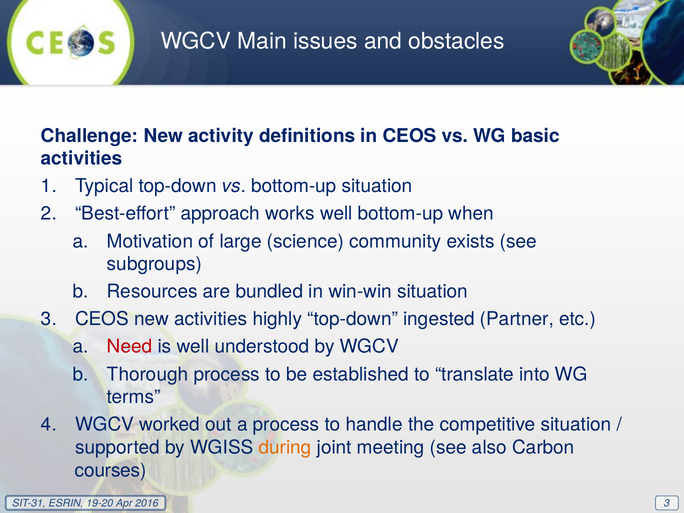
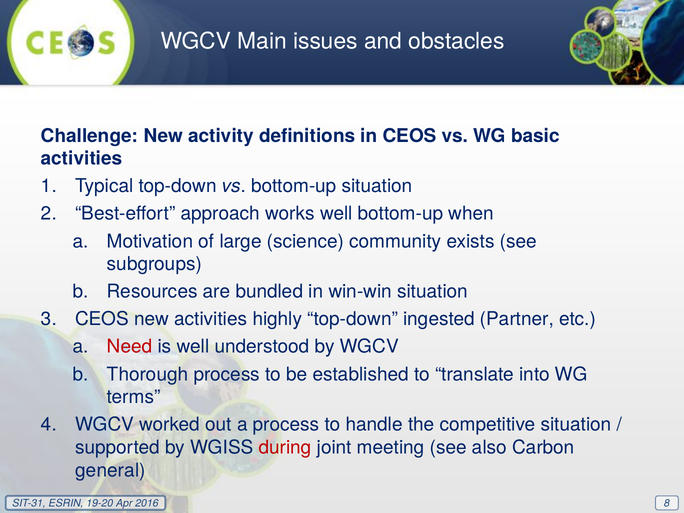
during colour: orange -> red (285, 447)
courses: courses -> general (110, 470)
3: 3 -> 8 (667, 504)
